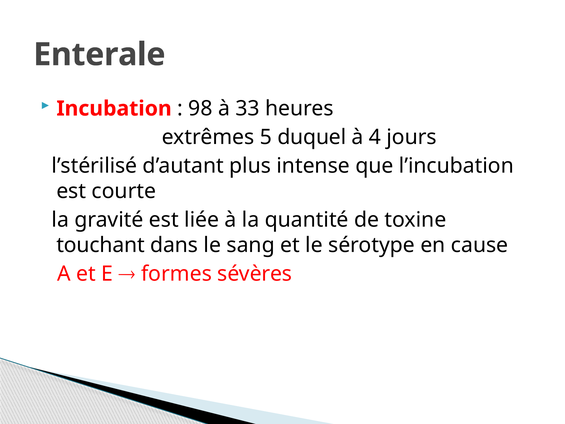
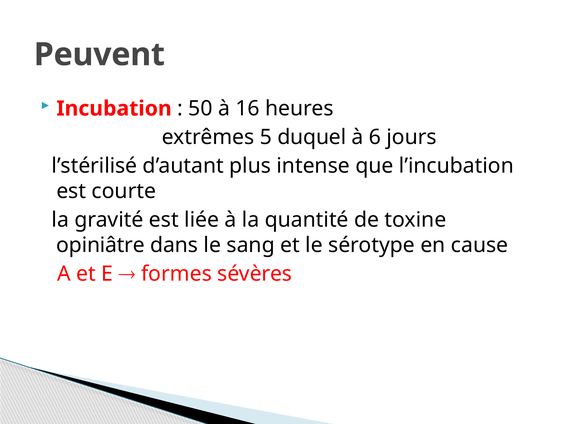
Enterale: Enterale -> Peuvent (99, 55)
98: 98 -> 50 (200, 109)
33: 33 -> 16 (248, 109)
4: 4 -> 6 (375, 137)
touchant: touchant -> opiniâtre (101, 245)
